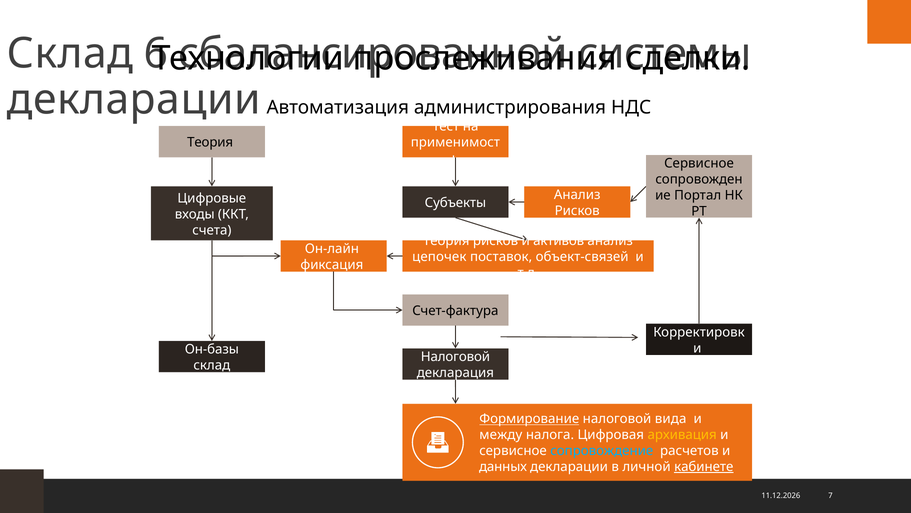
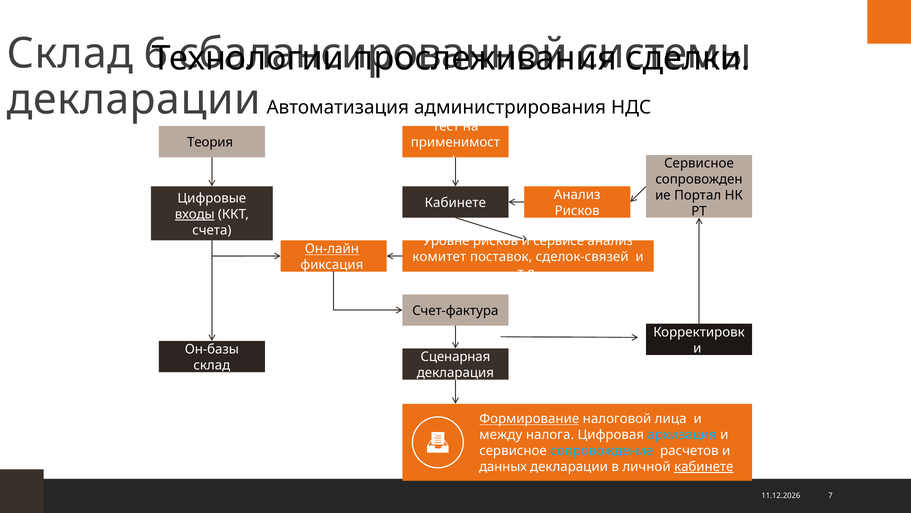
Субъекты: Субъекты -> Кабинете (455, 203)
входы underline: none -> present (195, 214)
Теория: Теория -> Уровне (446, 241)
активов: активов -> сервисе (559, 241)
Он-лайн underline: none -> present (332, 249)
цепочек: цепочек -> комитет (439, 257)
объект-связей: объект-связей -> сделок-связей (582, 257)
Налоговой: Налоговой -> Сценарная (455, 357)
вида: вида -> лица (671, 419)
архивация colour: yellow -> light blue (682, 435)
